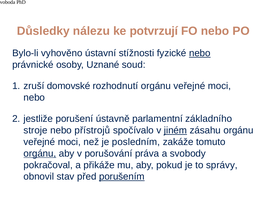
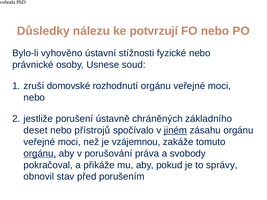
nebo underline: present -> none (200, 53)
Uznané: Uznané -> Usnese (103, 65)
parlamentní: parlamentní -> chráněných (157, 119)
stroje: stroje -> deset (36, 130)
posledním: posledním -> vzájemnou (136, 142)
porušením underline: present -> none (122, 177)
